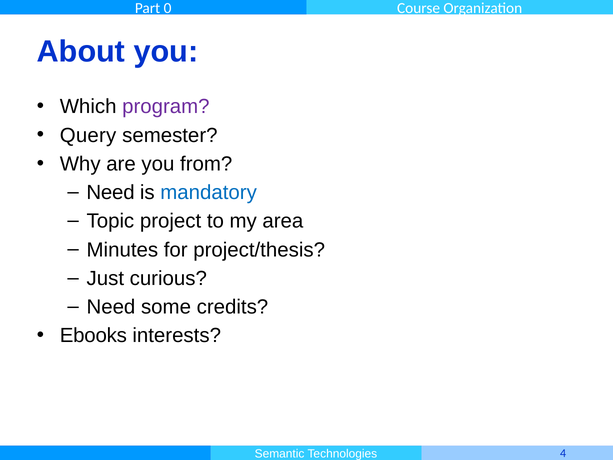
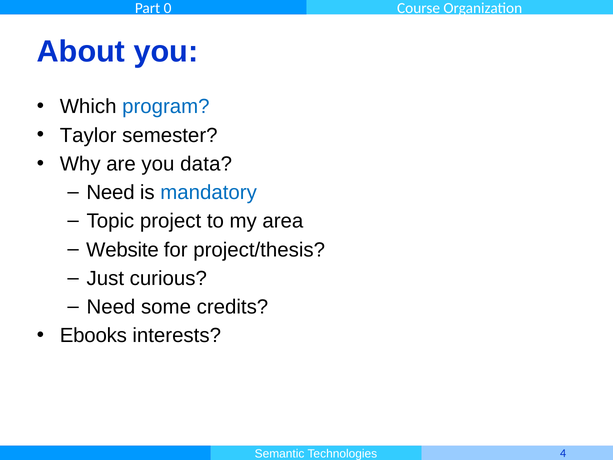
program colour: purple -> blue (166, 107)
Query: Query -> Taylor (88, 135)
from: from -> data (206, 164)
Minutes: Minutes -> Website (122, 250)
